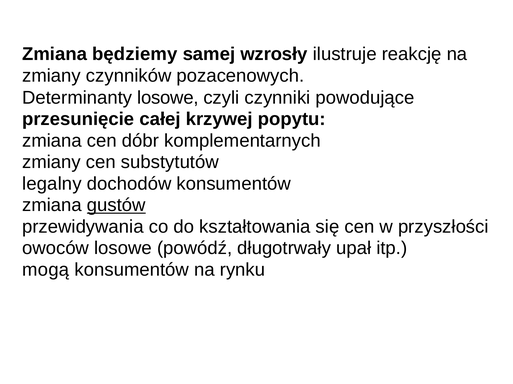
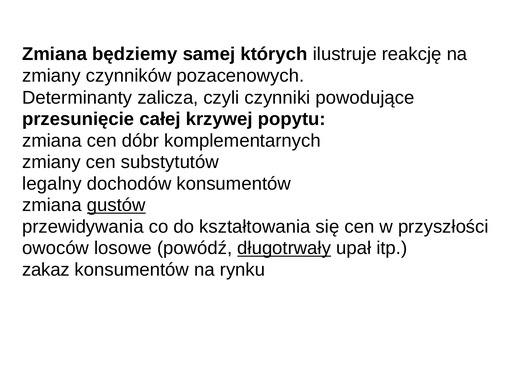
wzrosły: wzrosły -> których (274, 54)
Determinanty losowe: losowe -> zalicza (168, 98)
długotrwały underline: none -> present (284, 249)
mogą: mogą -> zakaz (46, 270)
